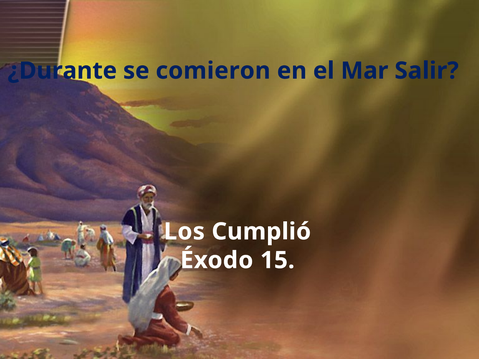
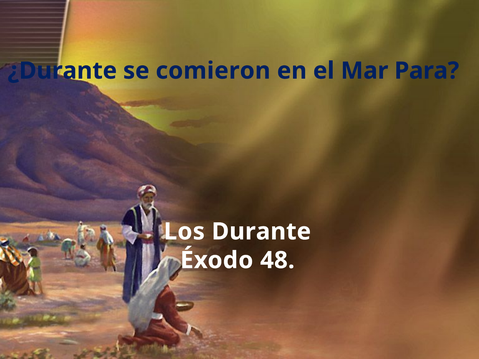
Salir: Salir -> Para (427, 71)
Cumplió: Cumplió -> Durante (261, 232)
15: 15 -> 48 (277, 260)
